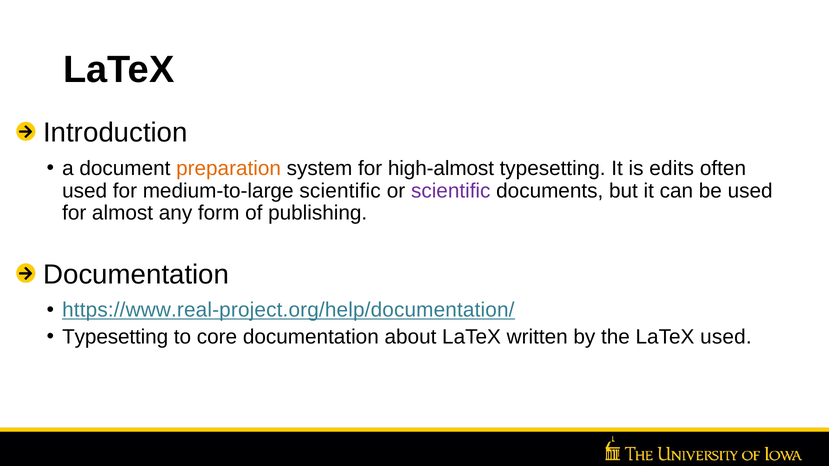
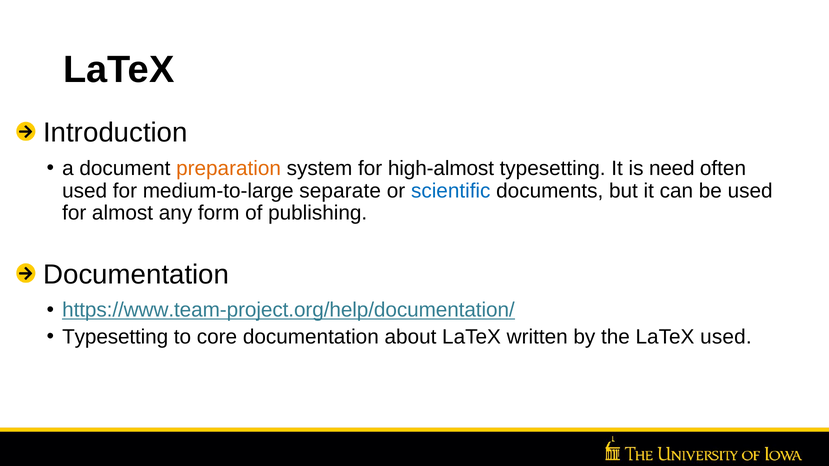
edits: edits -> need (672, 168)
medium-to-large scientific: scientific -> separate (340, 191)
scientific colour: purple -> blue (451, 191)
https://www.real-project.org/help/documentation/: https://www.real-project.org/help/documentation/ -> https://www.team-project.org/help/documentation/ (288, 310)
